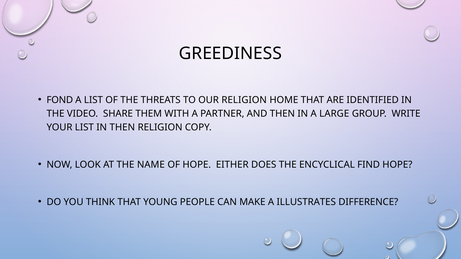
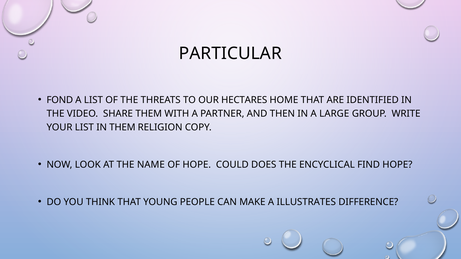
GREEDINESS: GREEDINESS -> PARTICULAR (230, 53)
OUR RELIGION: RELIGION -> HECTARES (244, 100)
IN THEN: THEN -> THEM (122, 128)
EITHER: EITHER -> COULD (232, 165)
